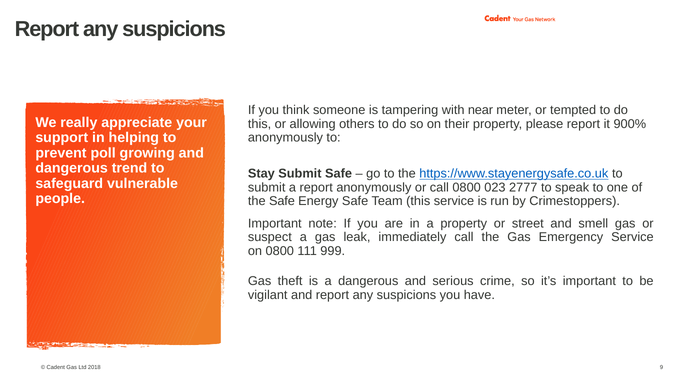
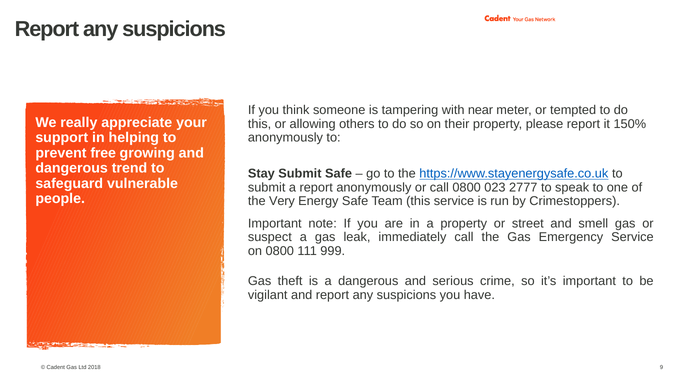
900%: 900% -> 150% (630, 124)
poll: poll -> free (103, 153)
the Safe: Safe -> Very (282, 201)
